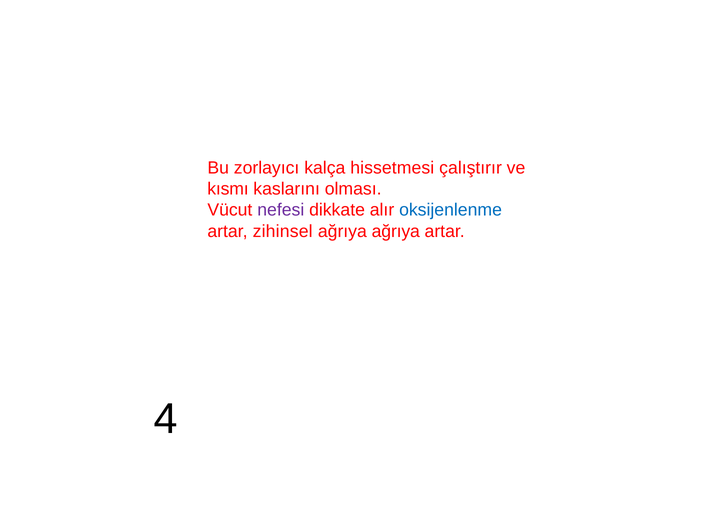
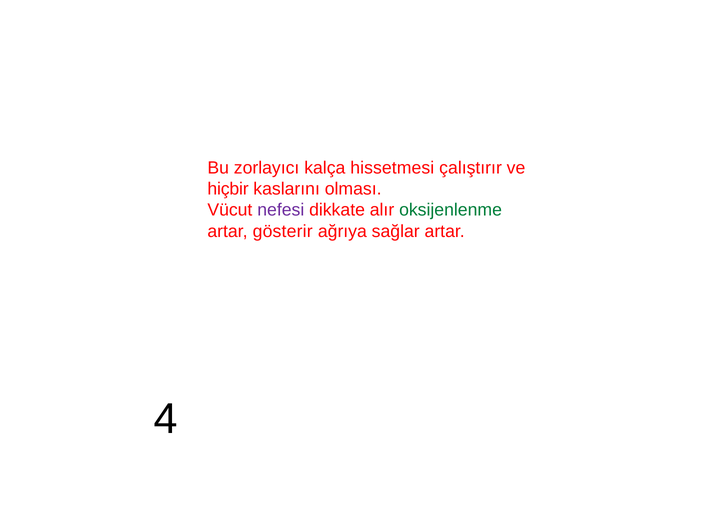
kısmı: kısmı -> hiçbir (228, 189)
oksijenlenme colour: blue -> green (451, 210)
zihinsel: zihinsel -> gösterir (283, 231)
ağrıya ağrıya: ağrıya -> sağlar (396, 231)
